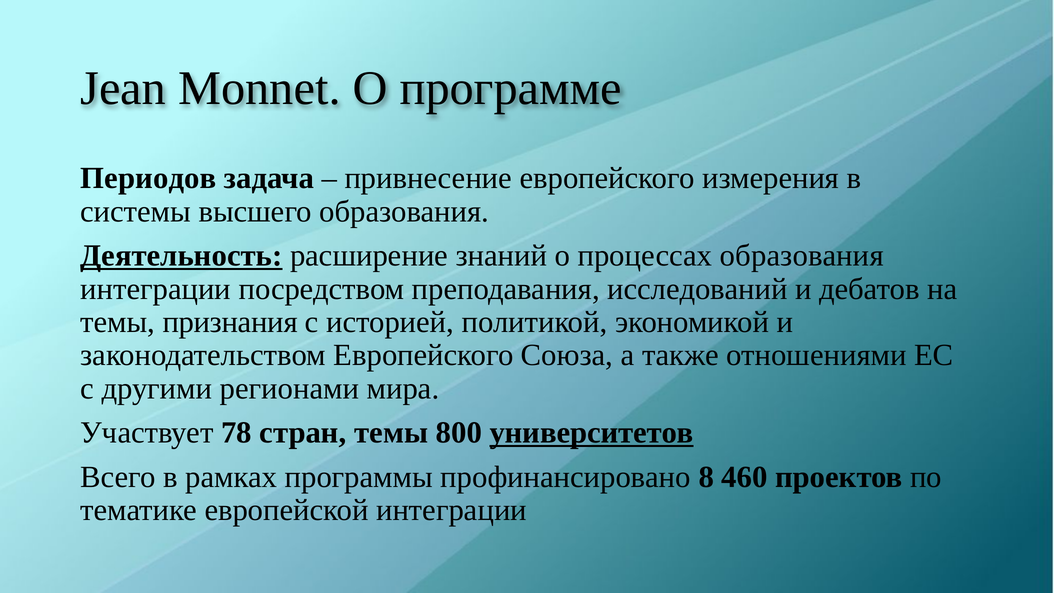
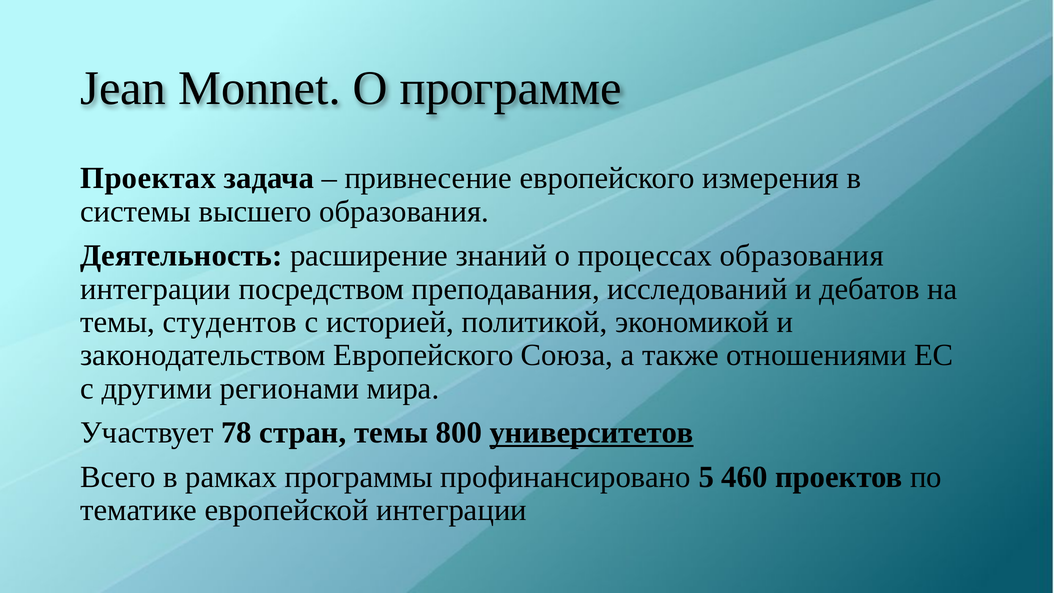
Периодов: Периодов -> Проектах (148, 178)
Деятельность underline: present -> none (181, 256)
признания: признания -> студентов (230, 322)
8: 8 -> 5 (706, 477)
